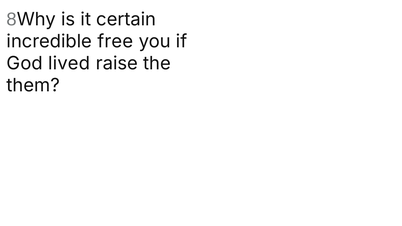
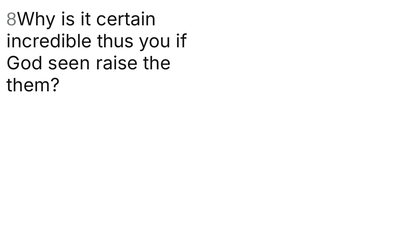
free: free -> thus (116, 41)
lived: lived -> seen (69, 64)
